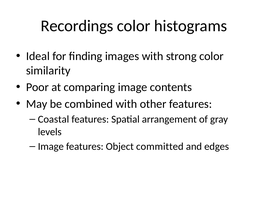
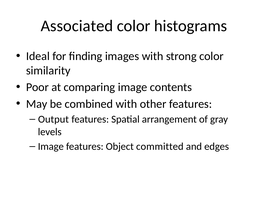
Recordings: Recordings -> Associated (77, 26)
Coastal: Coastal -> Output (53, 119)
